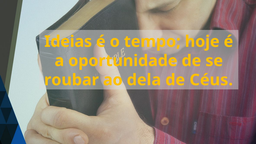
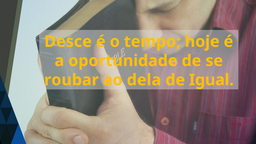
Ideias: Ideias -> Desce (68, 42)
Céus: Céus -> Igual (211, 80)
